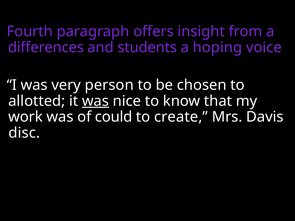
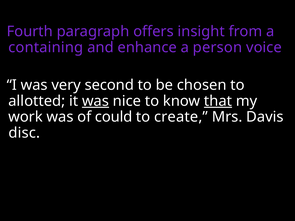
differences: differences -> containing (46, 47)
students: students -> enhance (147, 47)
hoping: hoping -> person (217, 47)
person: person -> second (109, 85)
that underline: none -> present (218, 101)
